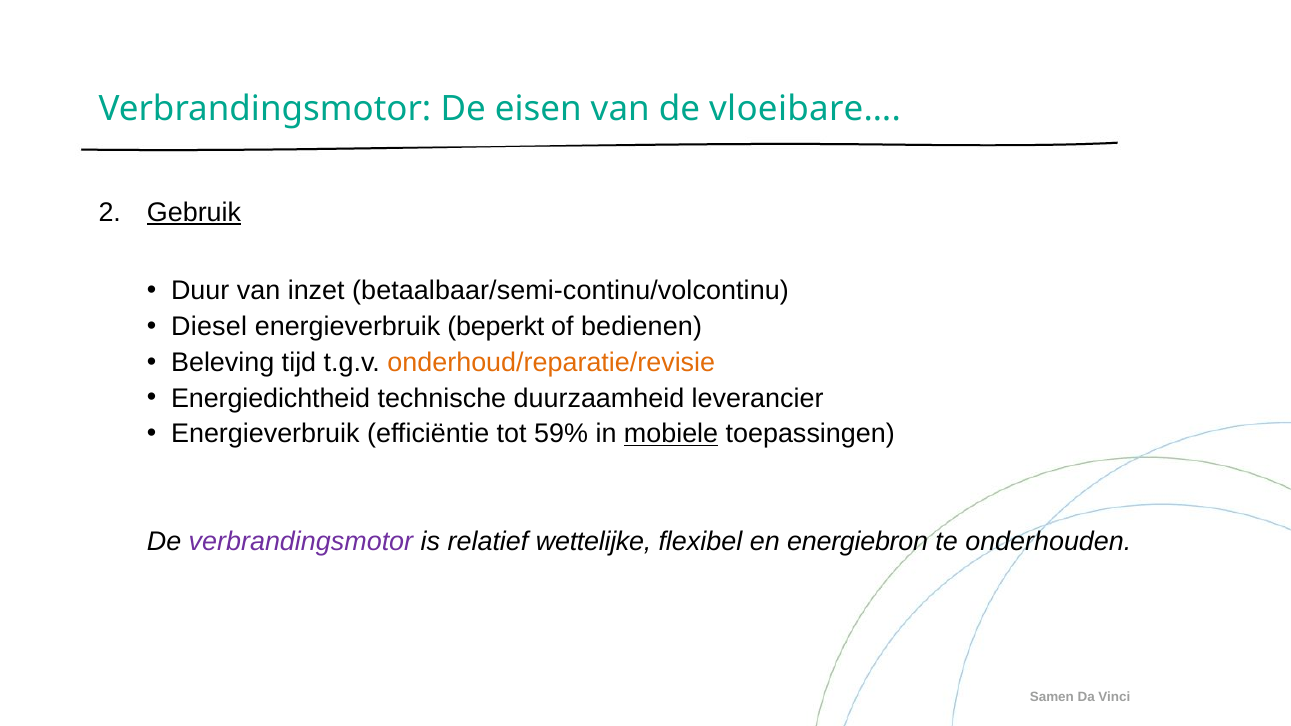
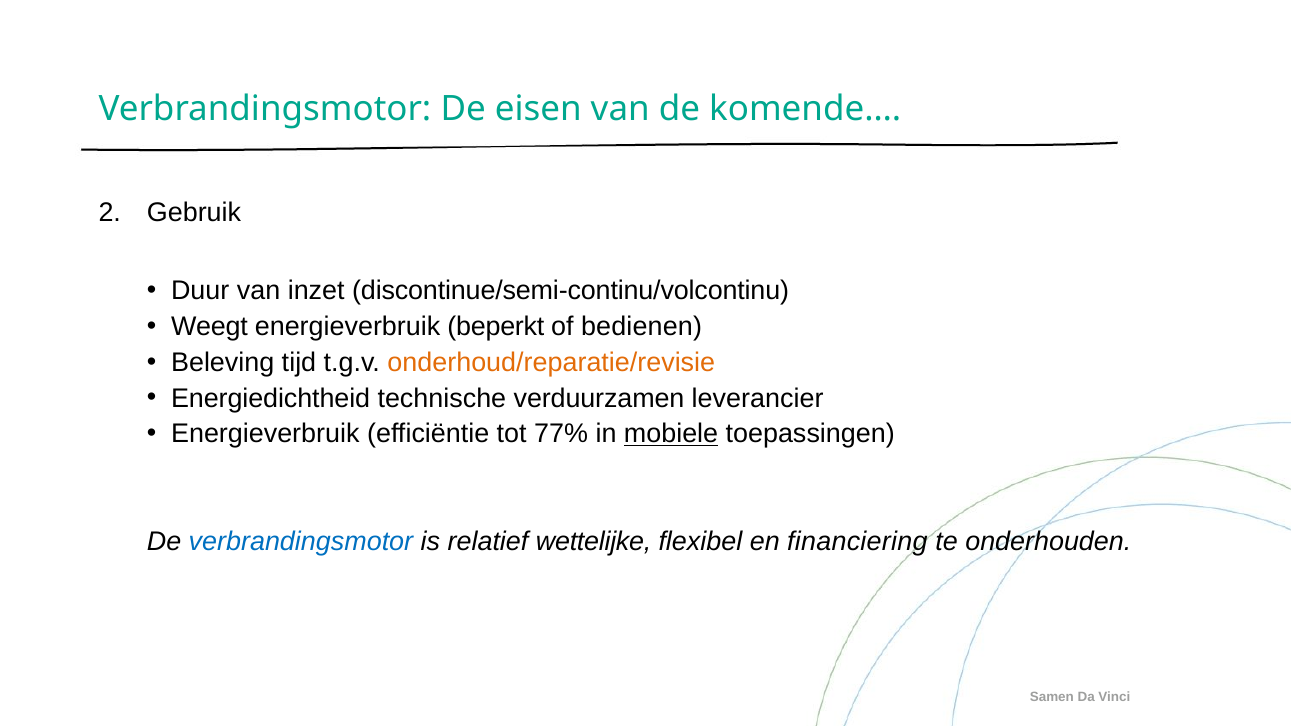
vloeibare…: vloeibare… -> komende… (805, 109)
Gebruik underline: present -> none (194, 213)
betaalbaar/semi-continu/volcontinu: betaalbaar/semi-continu/volcontinu -> discontinue/semi-continu/volcontinu (571, 291)
Diesel: Diesel -> Weegt (209, 327)
duurzaamheid: duurzaamheid -> verduurzamen (599, 398)
59%: 59% -> 77% (561, 434)
verbrandingsmotor colour: purple -> blue (301, 541)
energiebron: energiebron -> financiering (857, 541)
